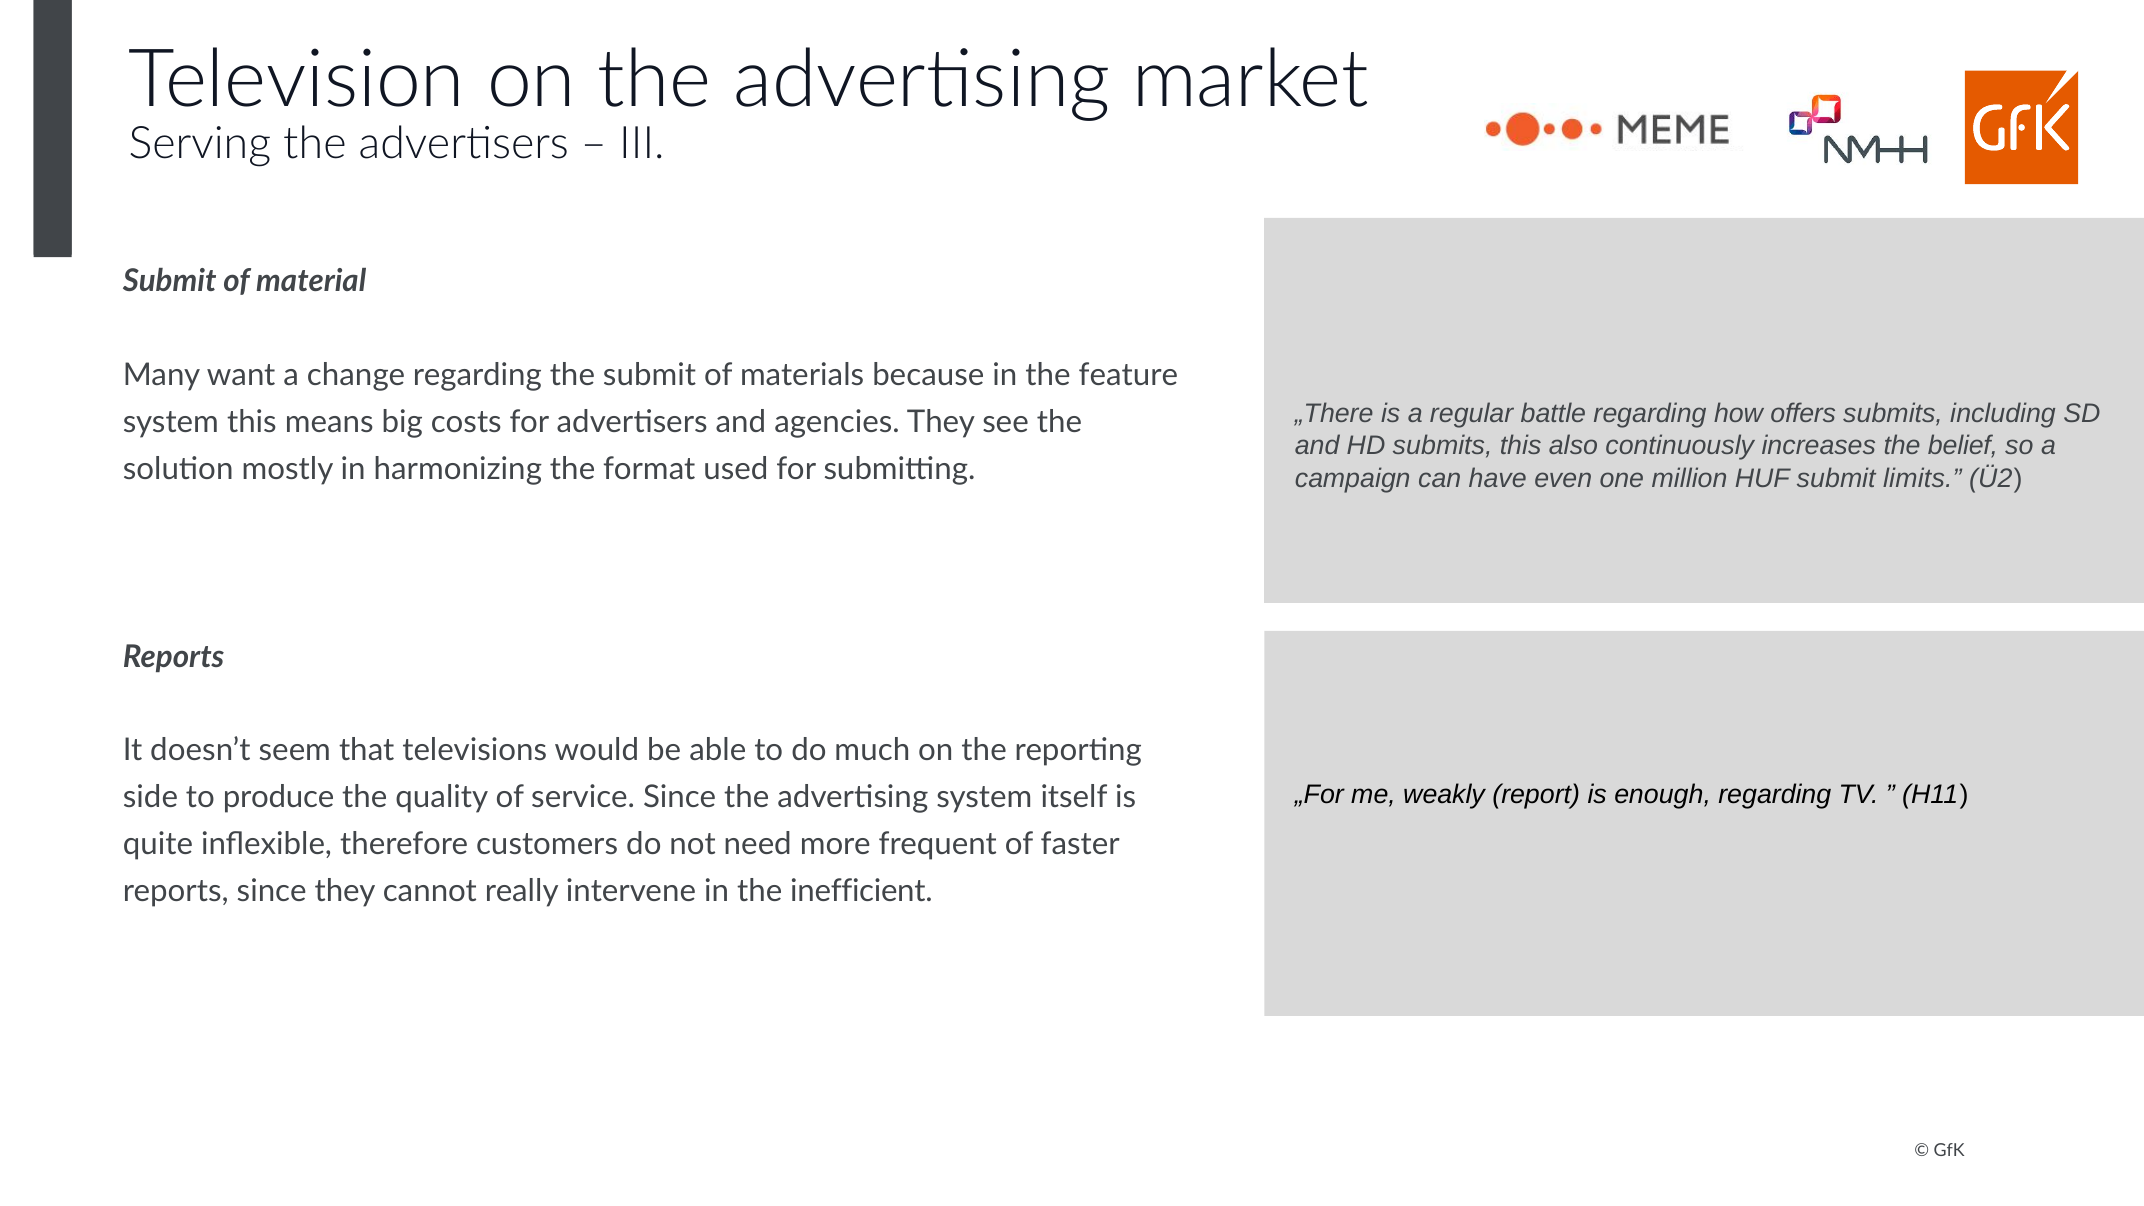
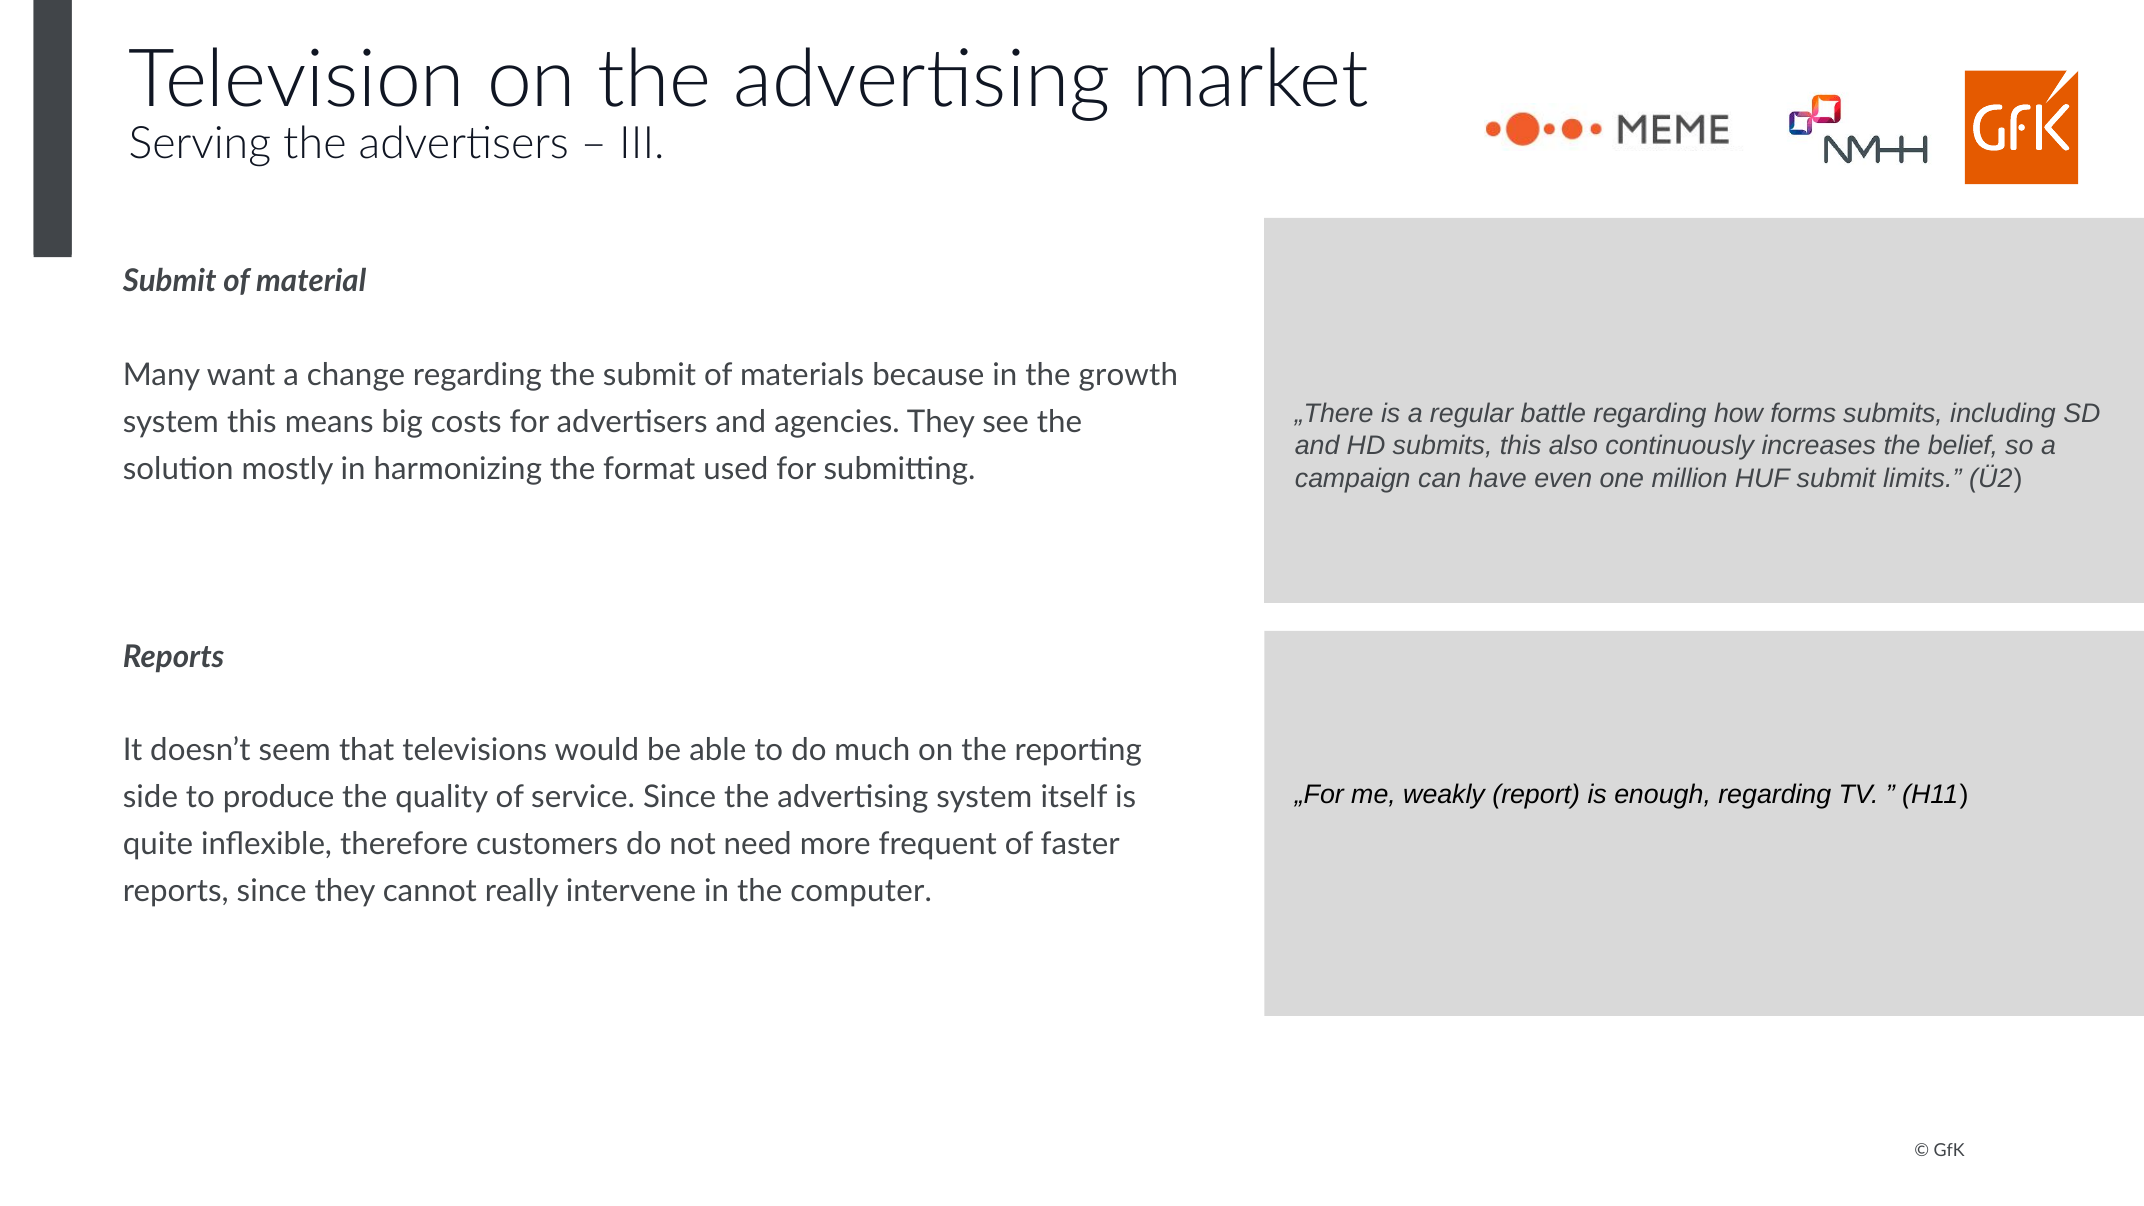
feature: feature -> growth (1128, 375)
offers: offers -> forms (1803, 414)
inefficient: inefficient -> computer (861, 891)
